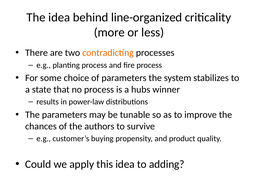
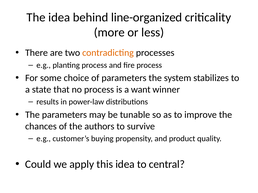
hubs: hubs -> want (141, 90)
adding: adding -> central (167, 165)
